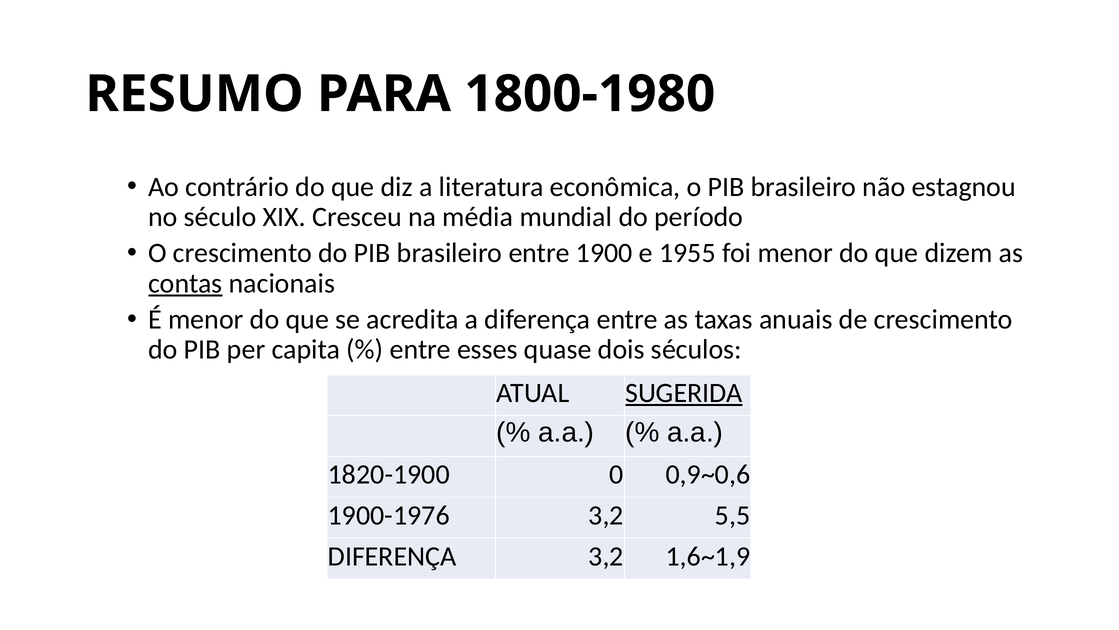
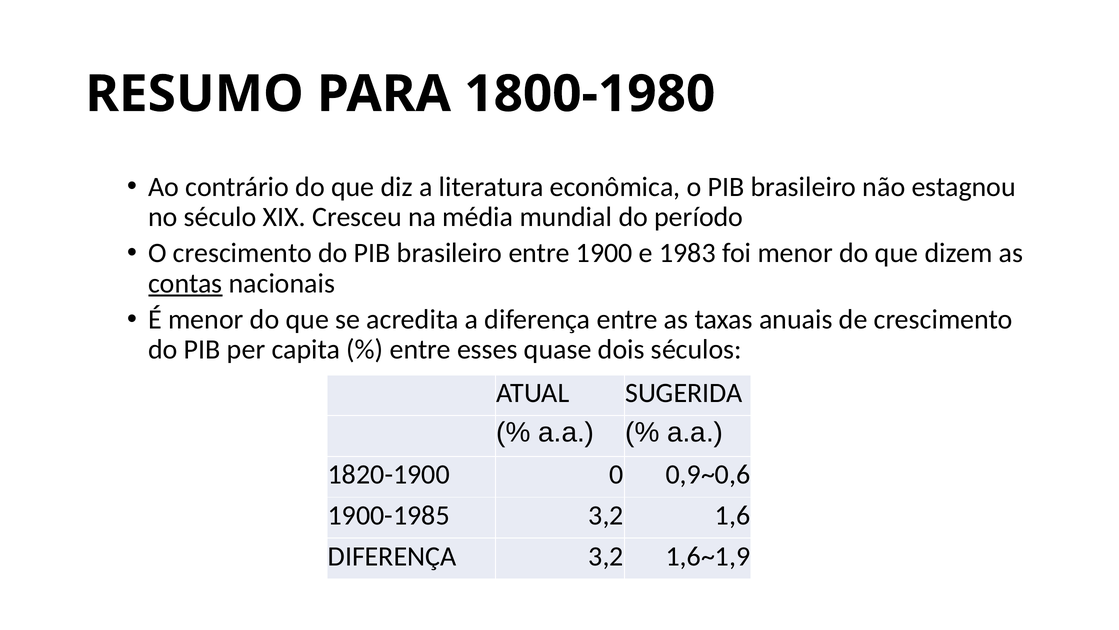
1955: 1955 -> 1983 (687, 253)
SUGERIDA underline: present -> none (684, 393)
1900-1976: 1900-1976 -> 1900-1985 (389, 515)
5,5: 5,5 -> 1,6 (733, 515)
